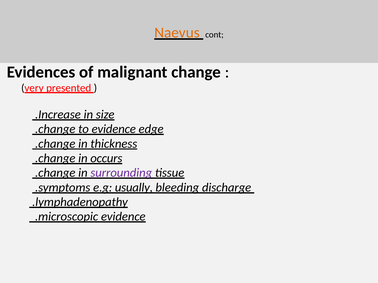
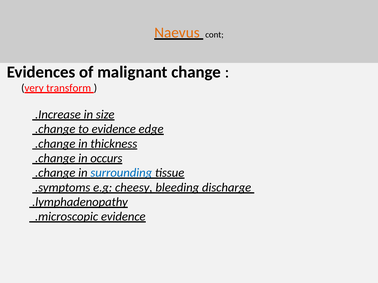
presented: presented -> transform (69, 88)
surrounding colour: purple -> blue (121, 173)
usually: usually -> cheesy (134, 188)
